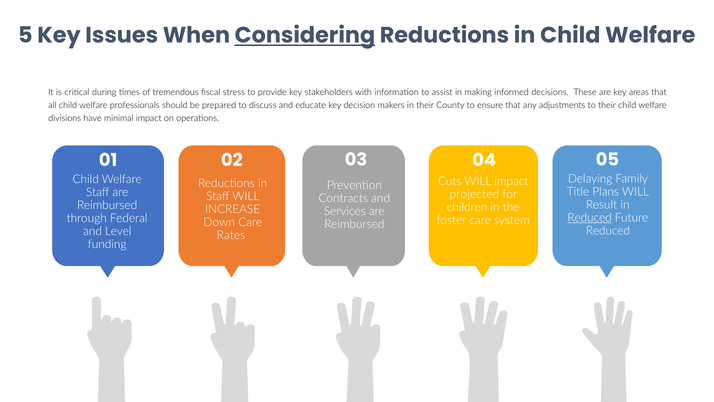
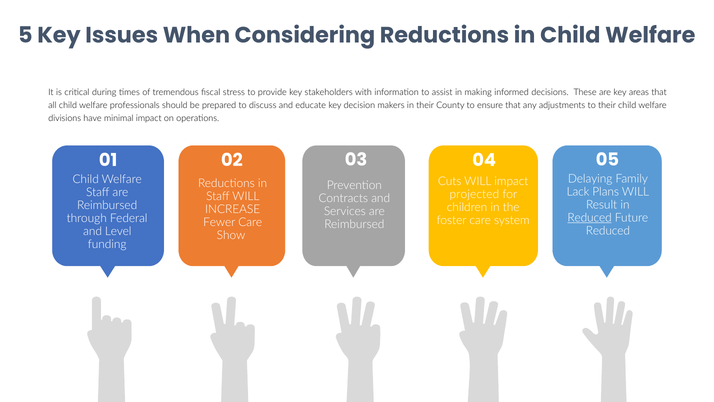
Considering underline: present -> none (305, 35)
Title: Title -> Lack (578, 192)
Down: Down -> Fewer (219, 222)
Rates: Rates -> Show (231, 235)
